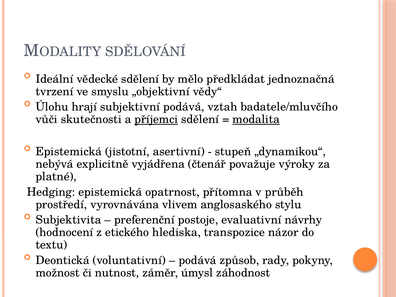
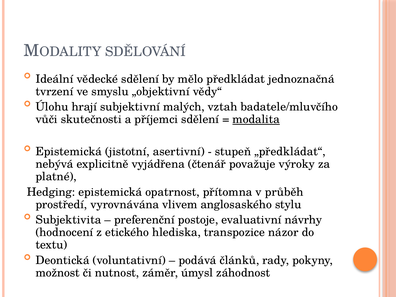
subjektivní podává: podává -> malých (184, 107)
příjemci underline: present -> none (156, 119)
„dynamikou“: „dynamikou“ -> „předkládat“ (290, 152)
způsob: způsob -> článků (239, 260)
